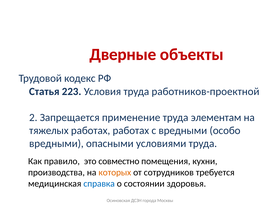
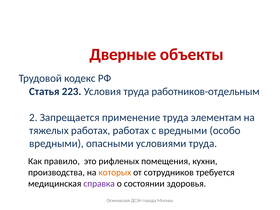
работников-проектной: работников-проектной -> работников-отдельным (206, 91)
совместно: совместно -> рифленых (119, 161)
справка colour: blue -> purple (99, 184)
